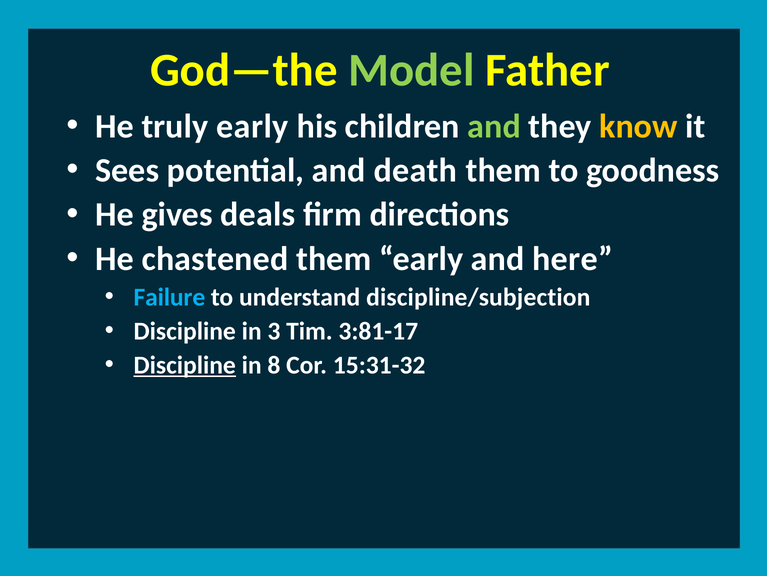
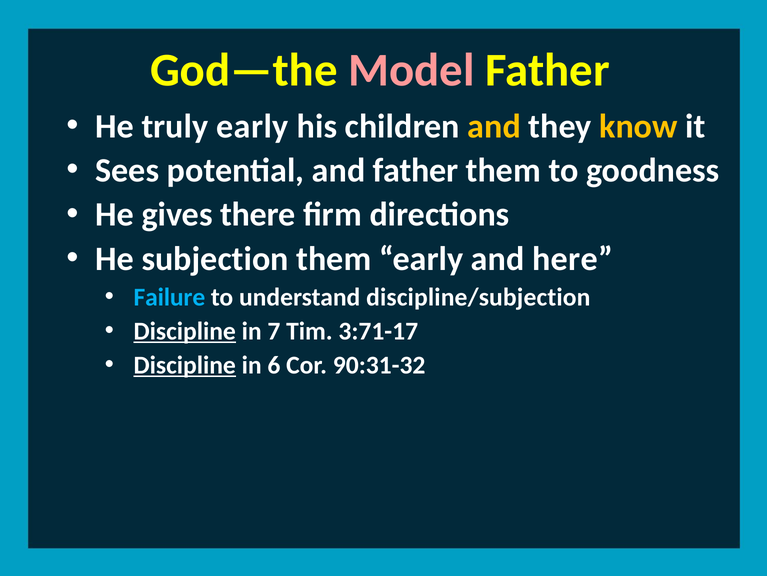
Model colour: light green -> pink (411, 70)
and colour: light green -> yellow (494, 126)
and death: death -> father (416, 170)
deals: deals -> there (258, 214)
chastened: chastened -> subjection (215, 259)
Discipline underline: none -> present (185, 331)
3: 3 -> 7 (274, 331)
3:81-17: 3:81-17 -> 3:71-17 (378, 331)
8: 8 -> 6 (274, 365)
15:31-32: 15:31-32 -> 90:31-32 (379, 365)
